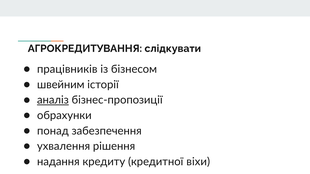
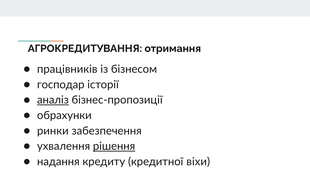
слідкувати: слідкувати -> отримання (173, 49)
швейним: швейним -> господар (61, 85)
понад: понад -> ринки (53, 131)
рішення underline: none -> present (114, 147)
